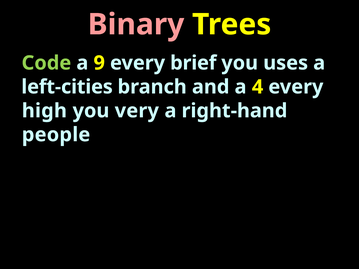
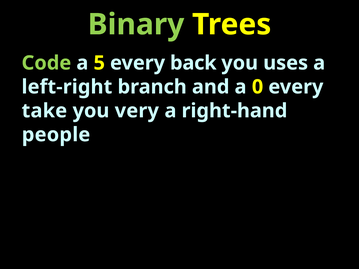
Binary colour: pink -> light green (136, 25)
9: 9 -> 5 (99, 63)
brief: brief -> back (193, 63)
left-cities: left-cities -> left-right (67, 87)
4: 4 -> 0 (258, 87)
high: high -> take (44, 111)
